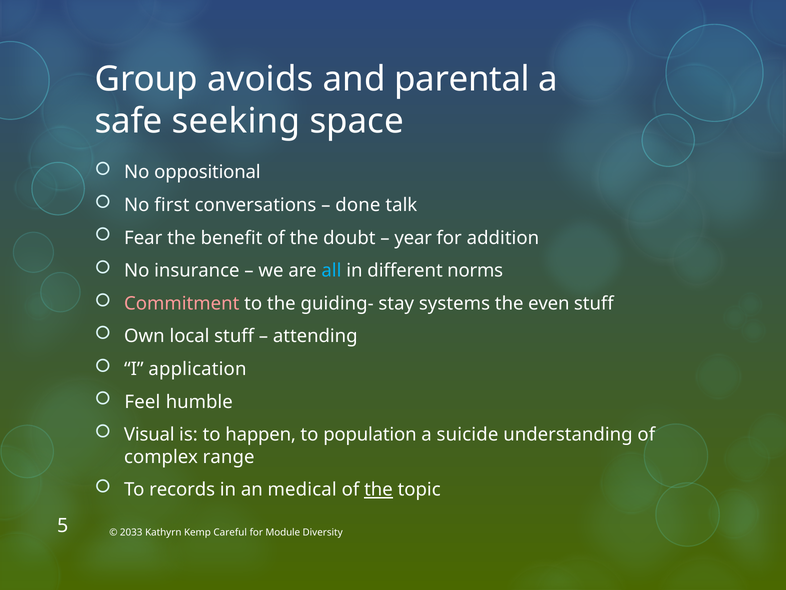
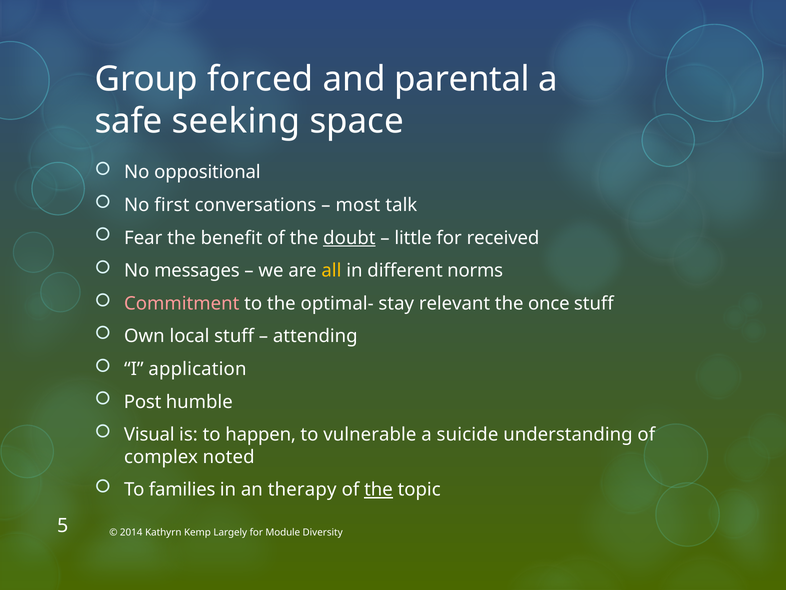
avoids: avoids -> forced (260, 79)
done: done -> most (358, 205)
doubt underline: none -> present (349, 238)
year: year -> little (413, 238)
addition: addition -> received (503, 238)
insurance: insurance -> messages (197, 270)
all colour: light blue -> yellow (331, 270)
guiding-: guiding- -> optimal- (337, 303)
systems: systems -> relevant (455, 303)
even: even -> once (549, 303)
Feel: Feel -> Post (143, 402)
population: population -> vulnerable (370, 434)
range: range -> noted (229, 457)
records: records -> families (182, 489)
medical: medical -> therapy (302, 489)
2033: 2033 -> 2014 (131, 532)
Careful: Careful -> Largely (230, 532)
